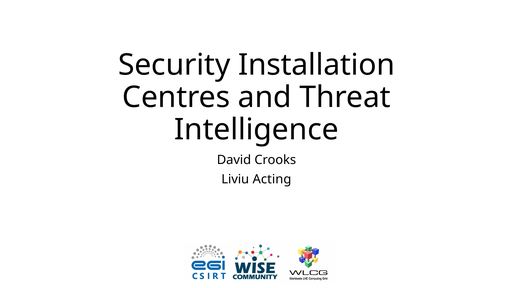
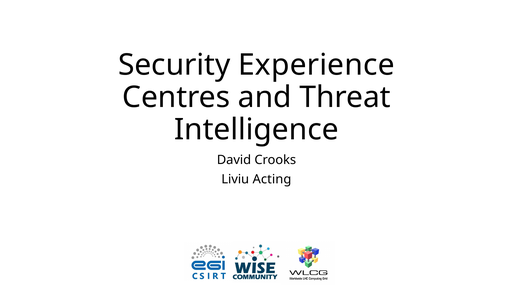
Installation: Installation -> Experience (316, 65)
